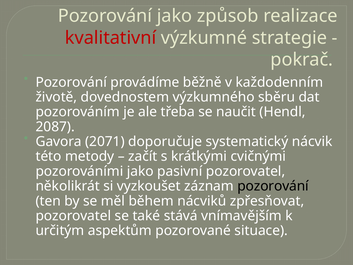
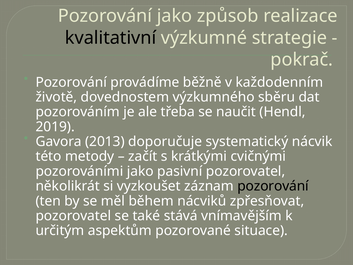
kvalitativní colour: red -> black (111, 38)
2087: 2087 -> 2019 (55, 127)
2071: 2071 -> 2013 (105, 141)
